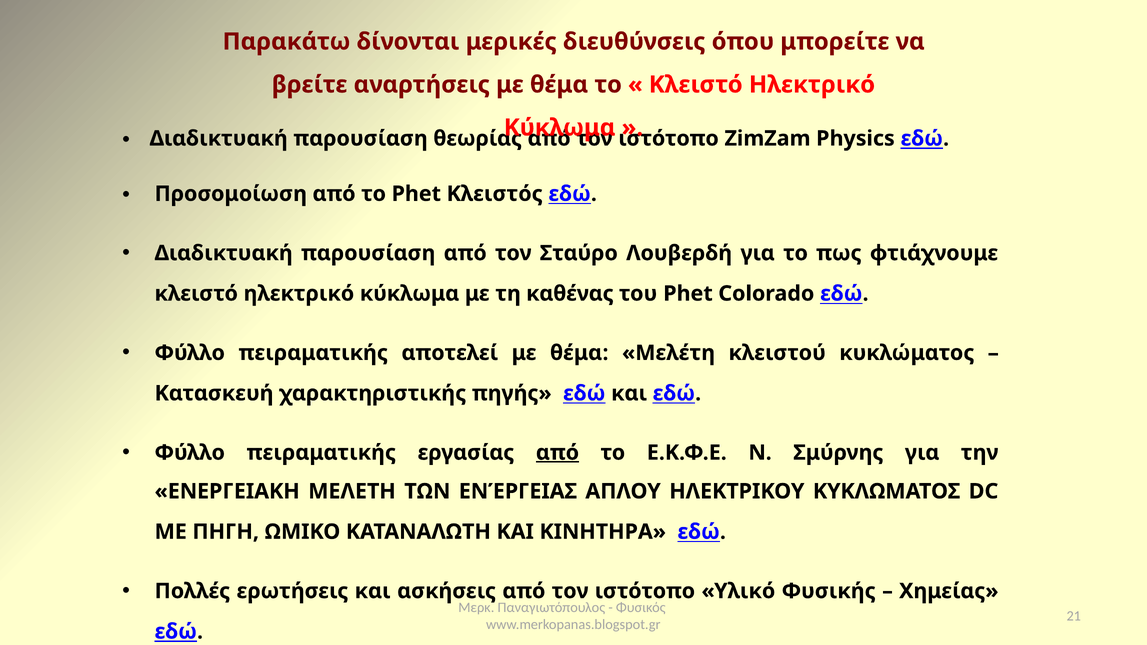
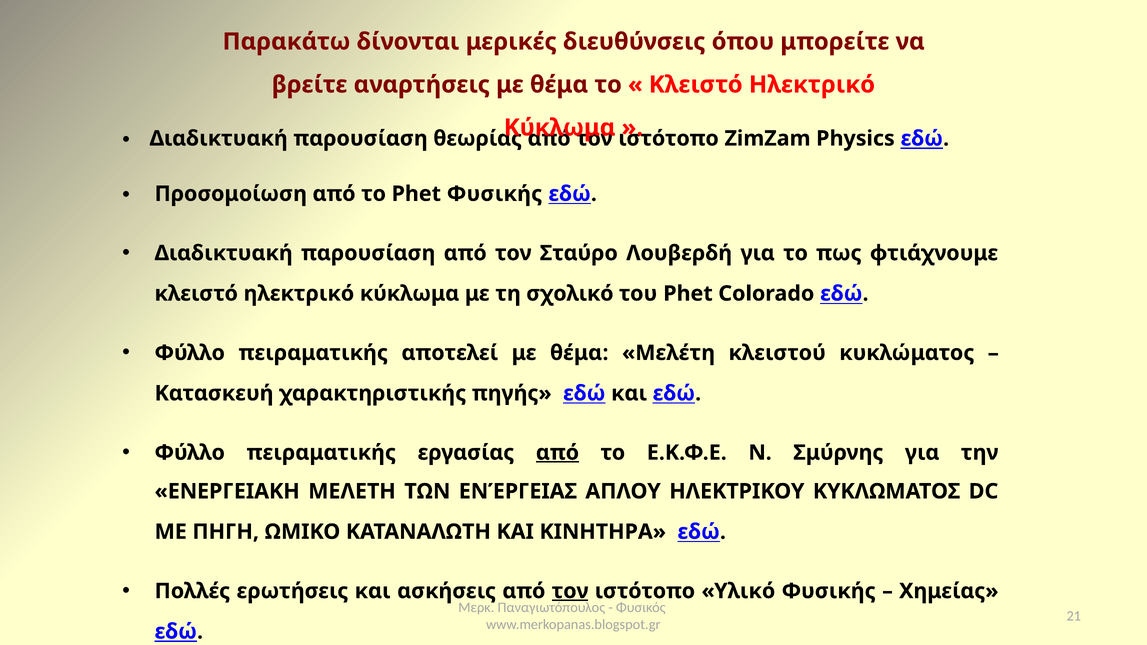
Phet Κλειστός: Κλειστός -> Φυσικής (495, 194)
καθένας: καθένας -> σχολικό (570, 294)
τον underline: none -> present (570, 591)
